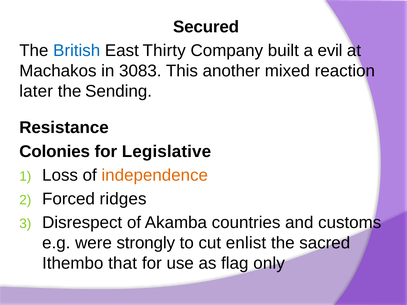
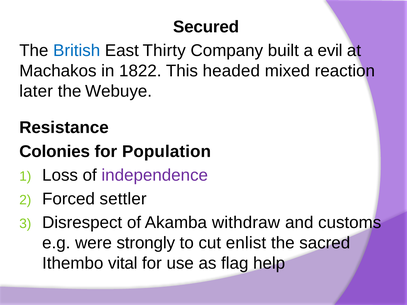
3083: 3083 -> 1822 (140, 71)
another: another -> headed (231, 71)
Sending: Sending -> Webuye (119, 91)
Legislative: Legislative -> Population (167, 152)
independence colour: orange -> purple (155, 175)
ridges: ridges -> settler (123, 199)
countries: countries -> withdraw (246, 223)
that: that -> vital (123, 264)
only: only -> help (269, 264)
